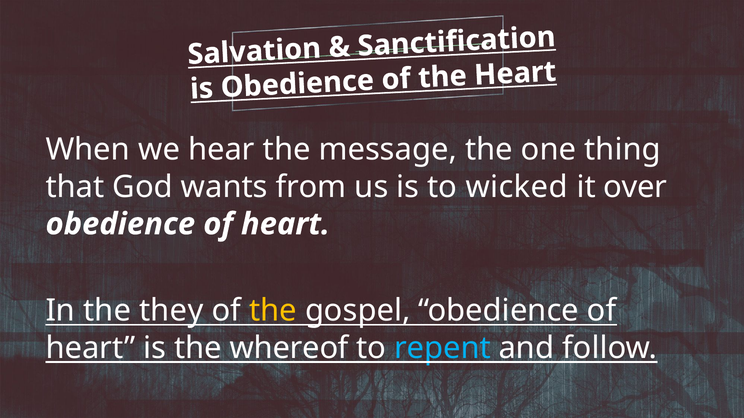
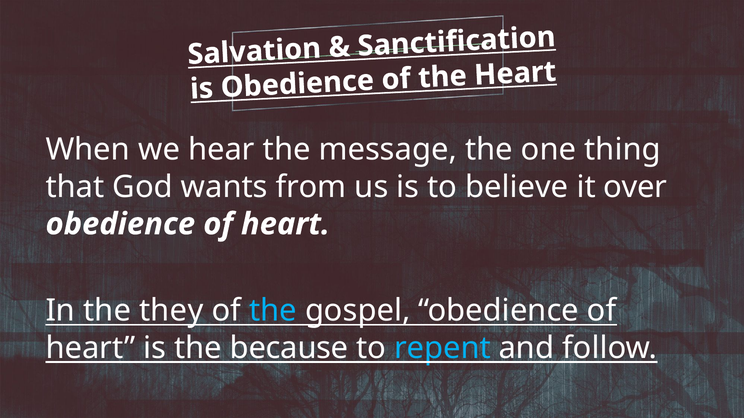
wicked: wicked -> believe (517, 187)
the colour: yellow -> light blue (273, 311)
whereof: whereof -> because (289, 348)
